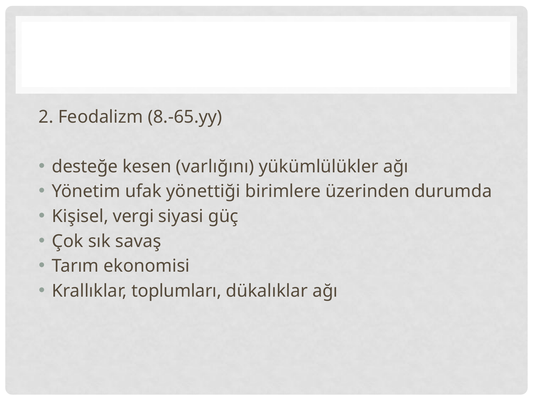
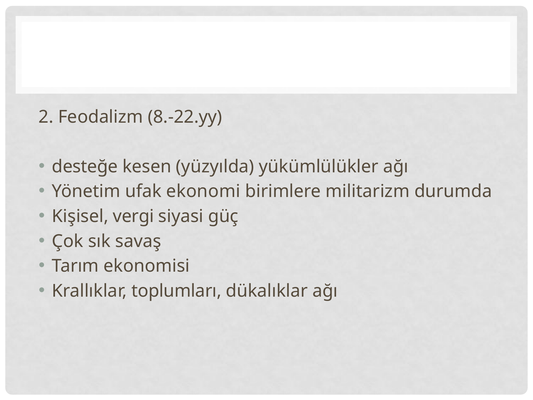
8.-65.yy: 8.-65.yy -> 8.-22.yy (185, 117)
varlığını: varlığını -> yüzyılda (215, 166)
yönettiği: yönettiği -> ekonomi (203, 191)
üzerinden: üzerinden -> militarizm (368, 191)
